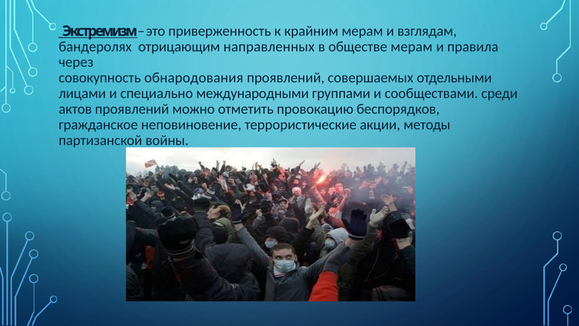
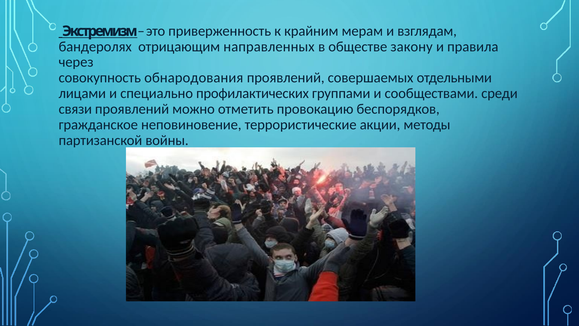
обществе мерам: мерам -> закону (412, 47)
международными: международными -> профилактических (253, 93)
актов: актов -> связи (75, 109)
